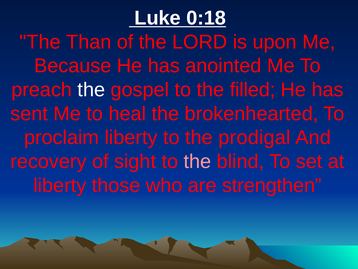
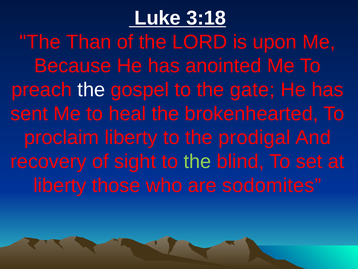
0:18: 0:18 -> 3:18 (206, 18)
filled: filled -> gate (252, 90)
the colour: pink -> light green (197, 161)
strengthen: strengthen -> sodomites (272, 185)
